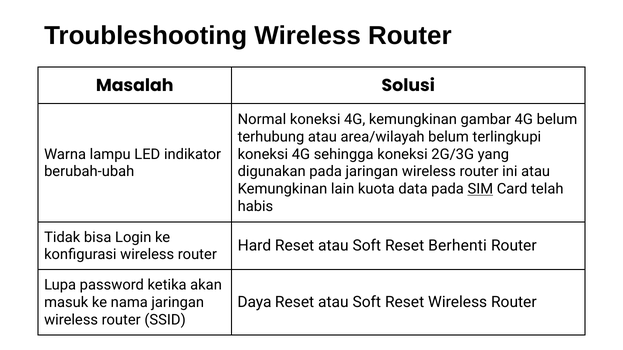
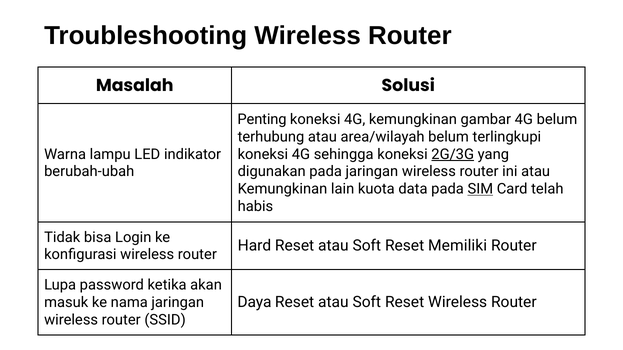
Normal: Normal -> Penting (262, 120)
2G/3G underline: none -> present (453, 154)
Berhenti: Berhenti -> Memiliki (458, 246)
